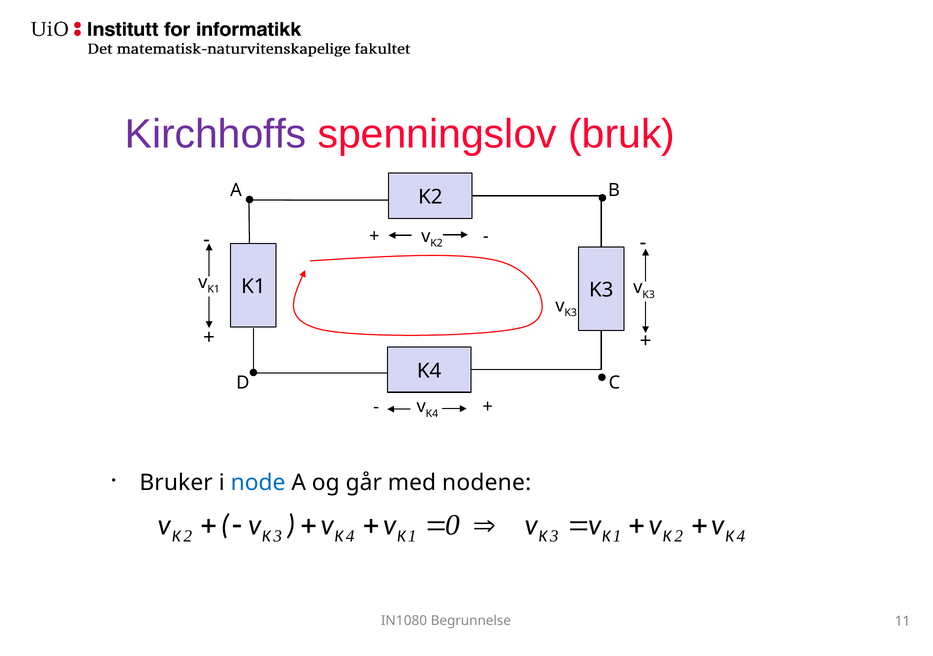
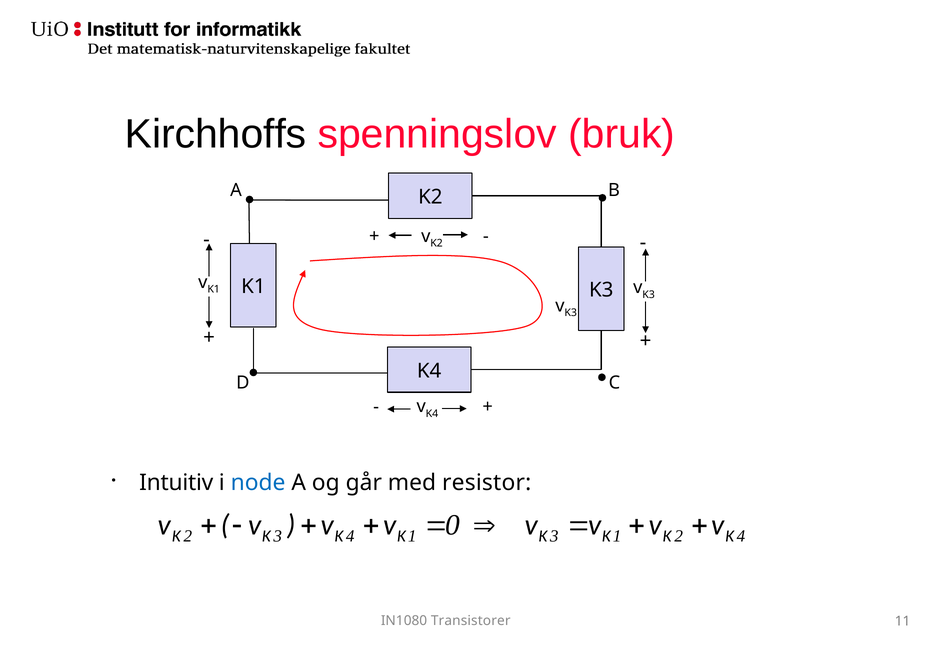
Kirchhoffs colour: purple -> black (216, 134)
Bruker: Bruker -> Intuitiv (176, 483)
nodene: nodene -> resistor (487, 483)
Begrunnelse: Begrunnelse -> Transistorer (471, 621)
